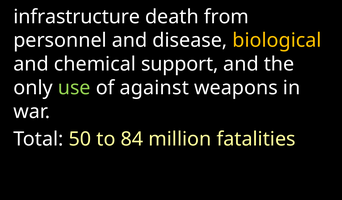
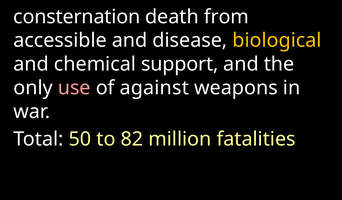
infrastructure: infrastructure -> consternation (77, 17)
personnel: personnel -> accessible (60, 41)
use colour: light green -> pink (74, 88)
84: 84 -> 82 (132, 139)
